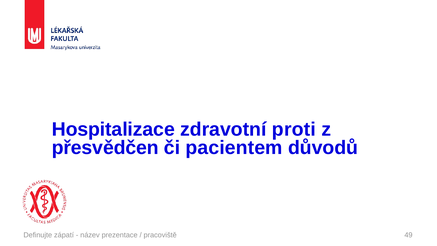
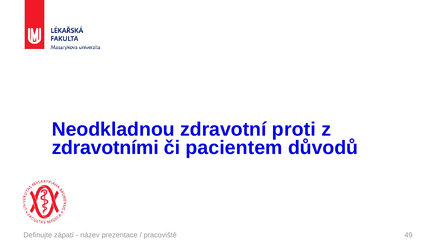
Hospitalizace: Hospitalizace -> Neodkladnou (113, 129)
přesvědčen: přesvědčen -> zdravotními (105, 148)
